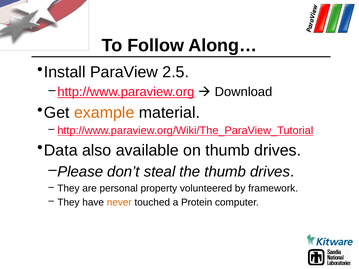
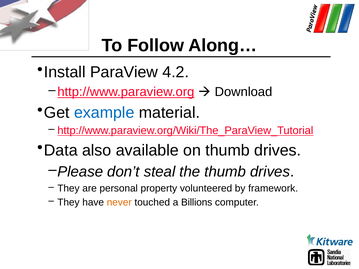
2.5: 2.5 -> 4.2 (176, 72)
example colour: orange -> blue (104, 113)
Protein: Protein -> Billions (197, 202)
